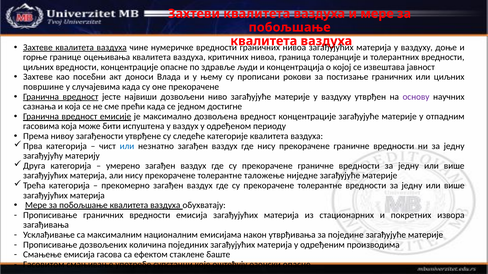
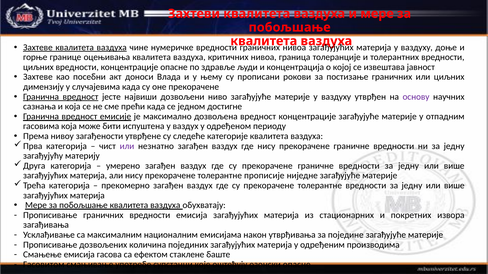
површине: површине -> димензију (43, 87)
или colour: blue -> purple (127, 146)
таложење: таложење -> прописије (264, 176)
